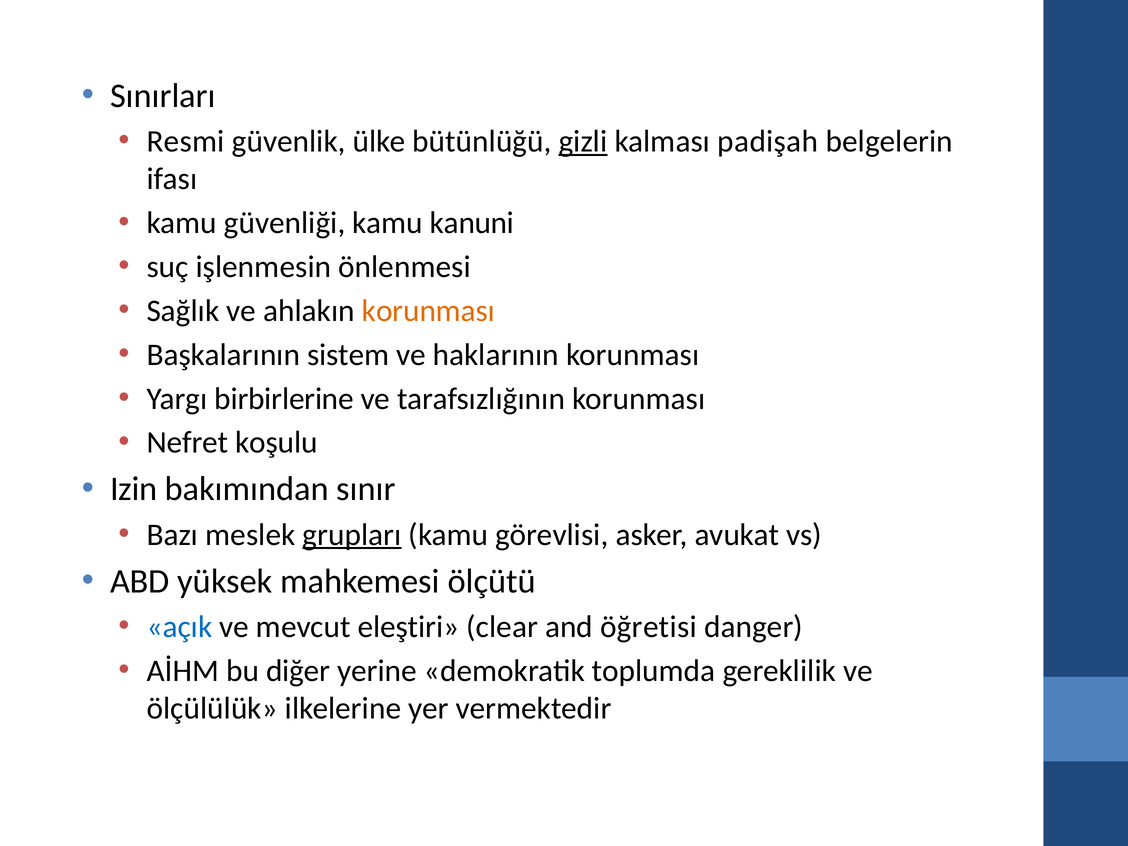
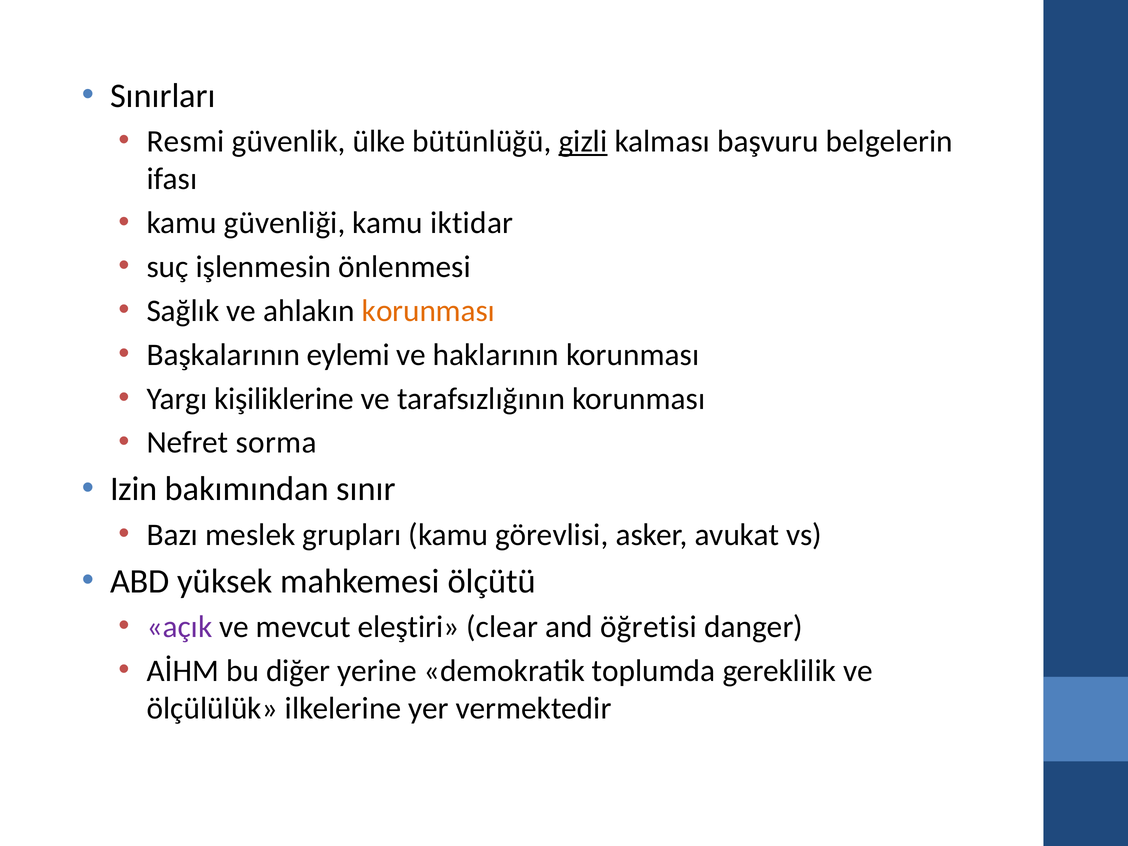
padişah: padişah -> başvuru (768, 141)
kanuni: kanuni -> iktidar (472, 223)
sistem: sistem -> eylemi (348, 355)
birbirlerine: birbirlerine -> kişiliklerine (284, 399)
koşulu: koşulu -> sorma (276, 443)
grupları underline: present -> none (352, 535)
açık colour: blue -> purple (179, 627)
